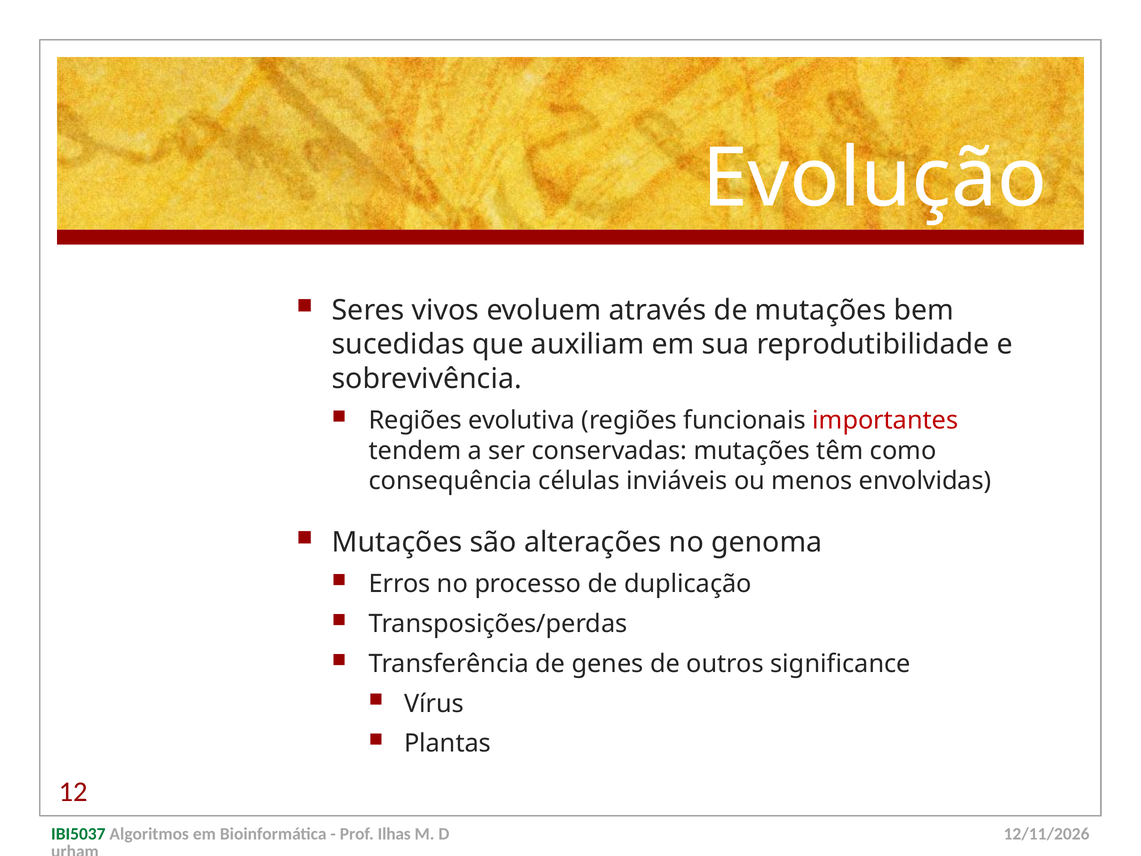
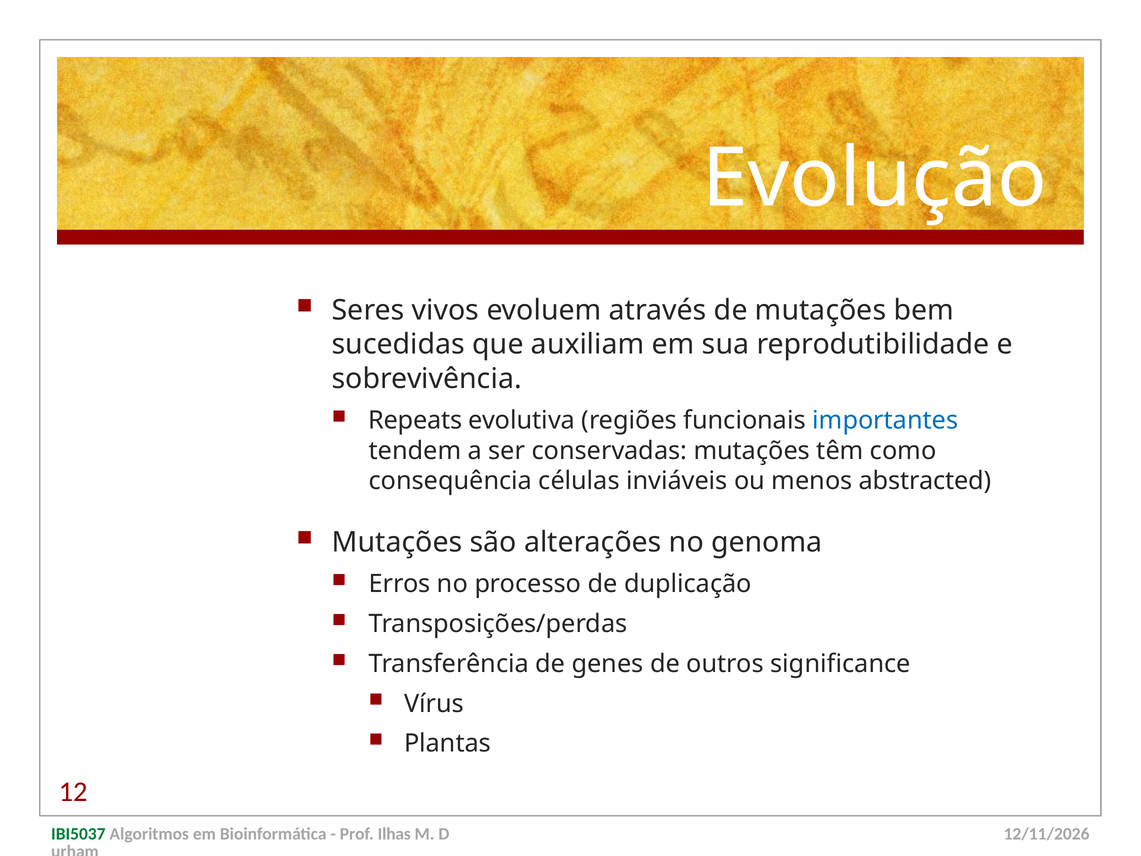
Regiões: Regiões -> Repeats (415, 420)
importantes colour: red -> blue (885, 420)
envolvidas: envolvidas -> abstracted (925, 481)
